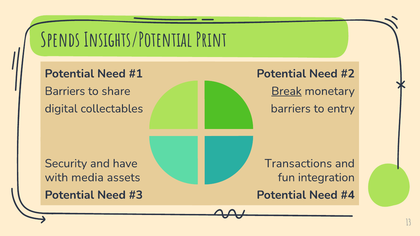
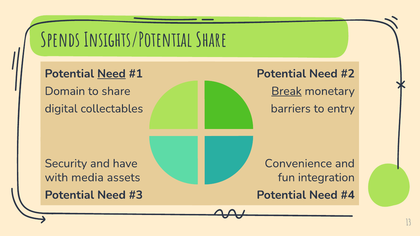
Insights/Potential Print: Print -> Share (211, 40)
Need underline: none -> present (111, 74)
Barriers: Barriers -> Domain (65, 91)
Transactions: Transactions -> Convenience (298, 164)
